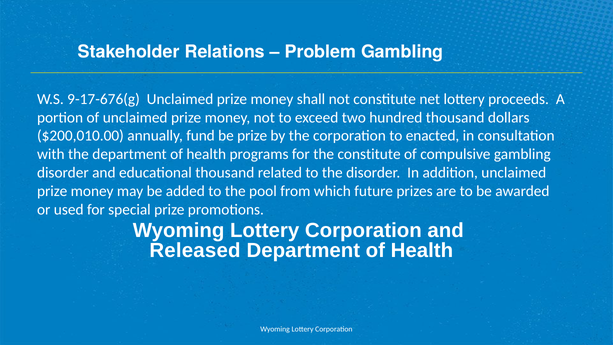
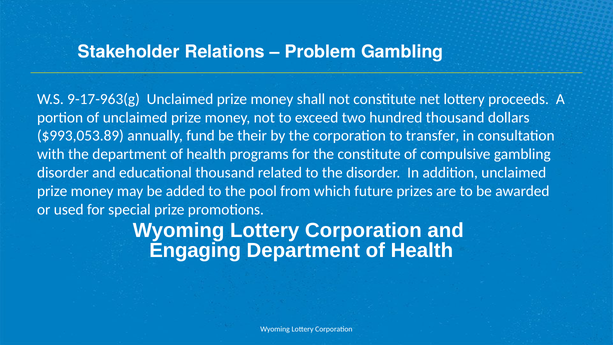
9-17-676(g: 9-17-676(g -> 9-17-963(g (104, 99)
$200,010.00: $200,010.00 -> $993,053.89 (80, 136)
be prize: prize -> their (252, 136)
enacted: enacted -> transfer (433, 136)
Released: Released -> Engaging (195, 250)
